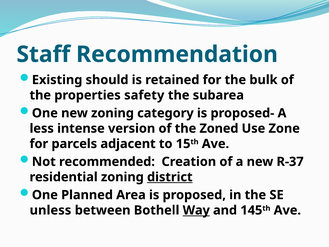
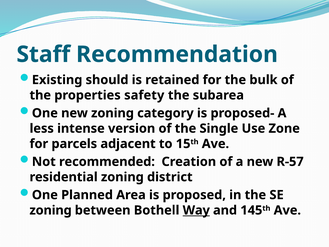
Zoned: Zoned -> Single (219, 128)
R-37: R-37 -> R-57 (290, 162)
district underline: present -> none (170, 177)
unless: unless -> zoning (51, 210)
